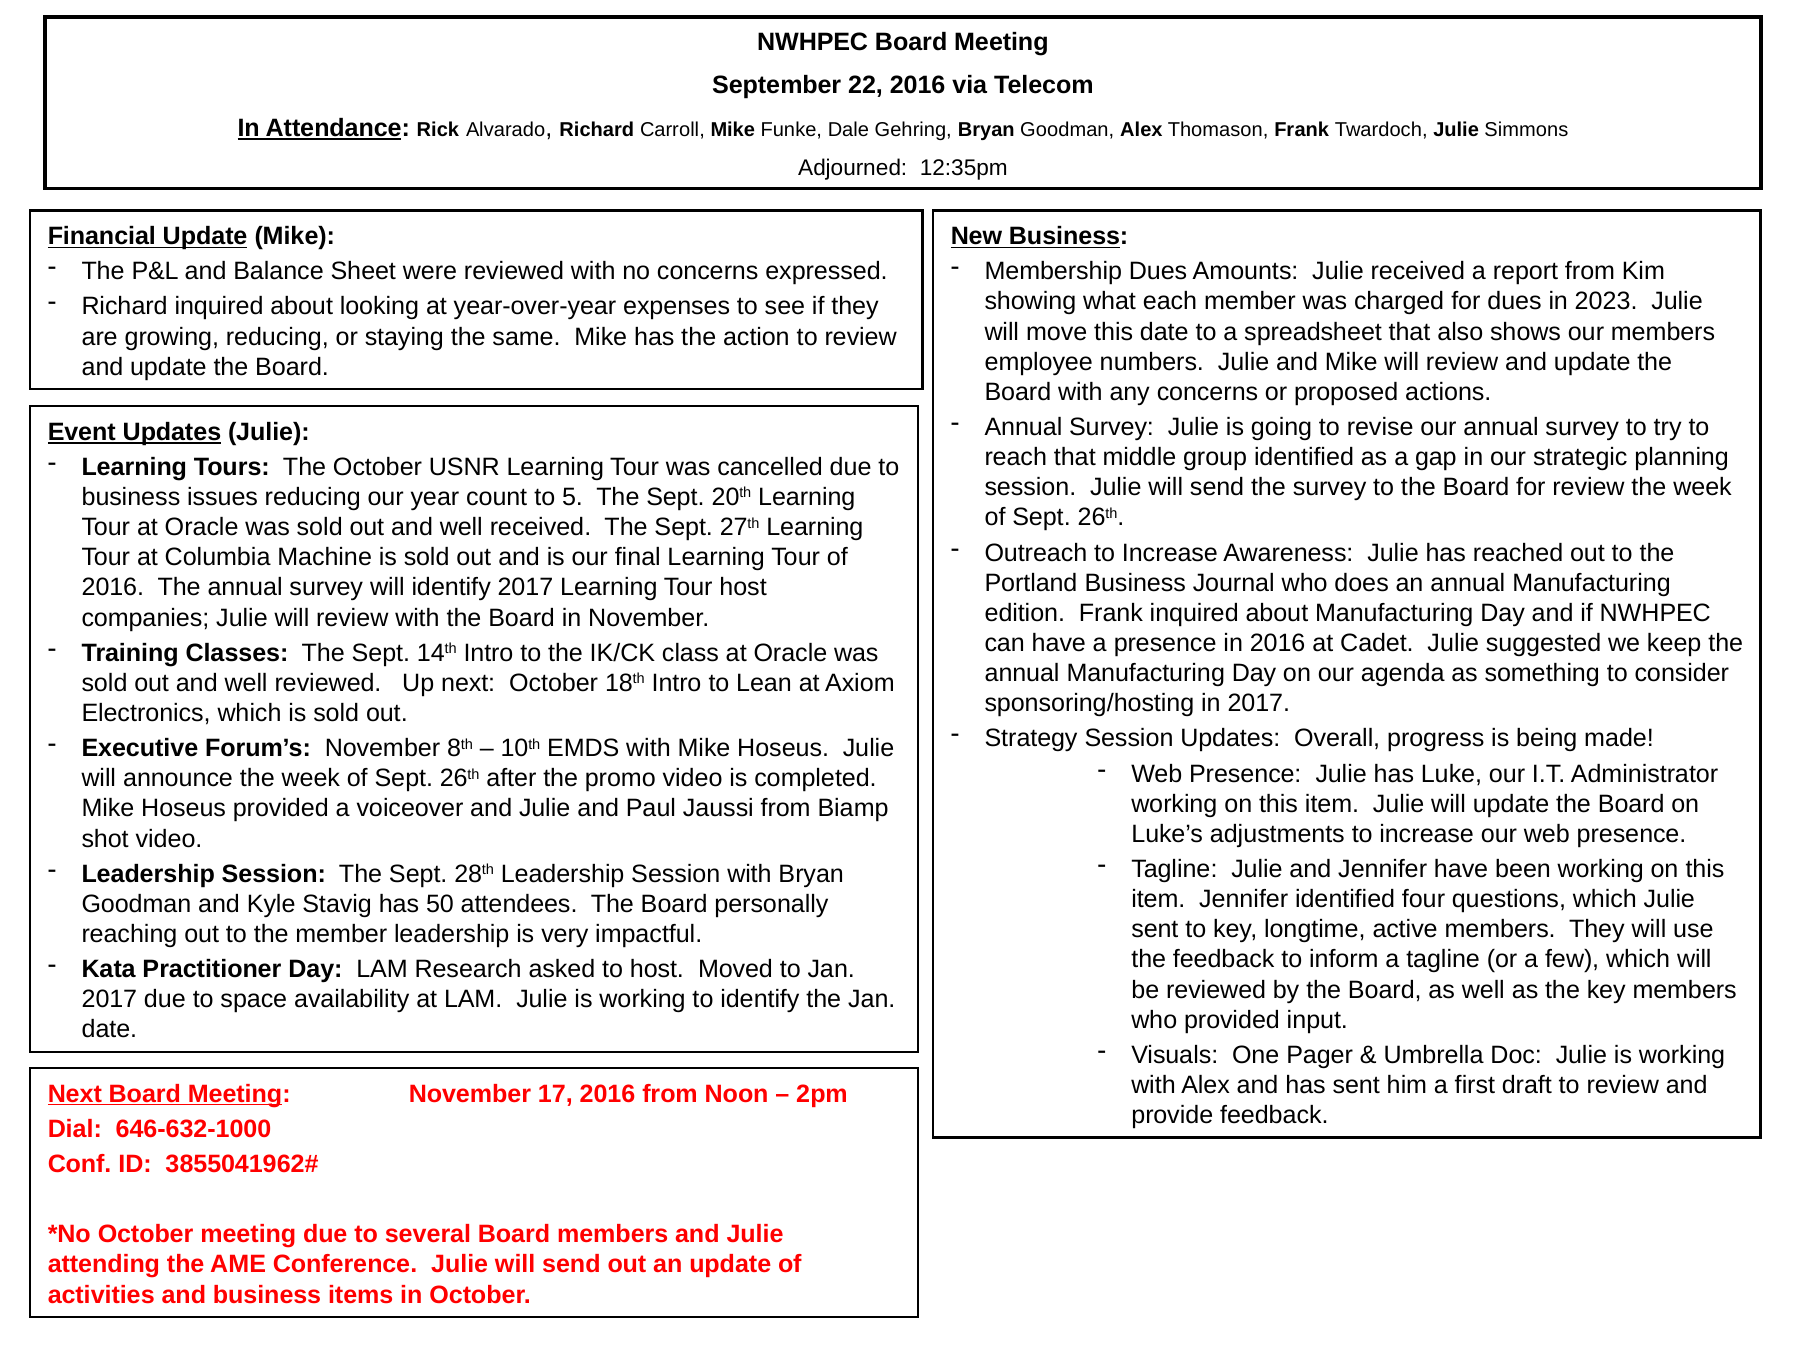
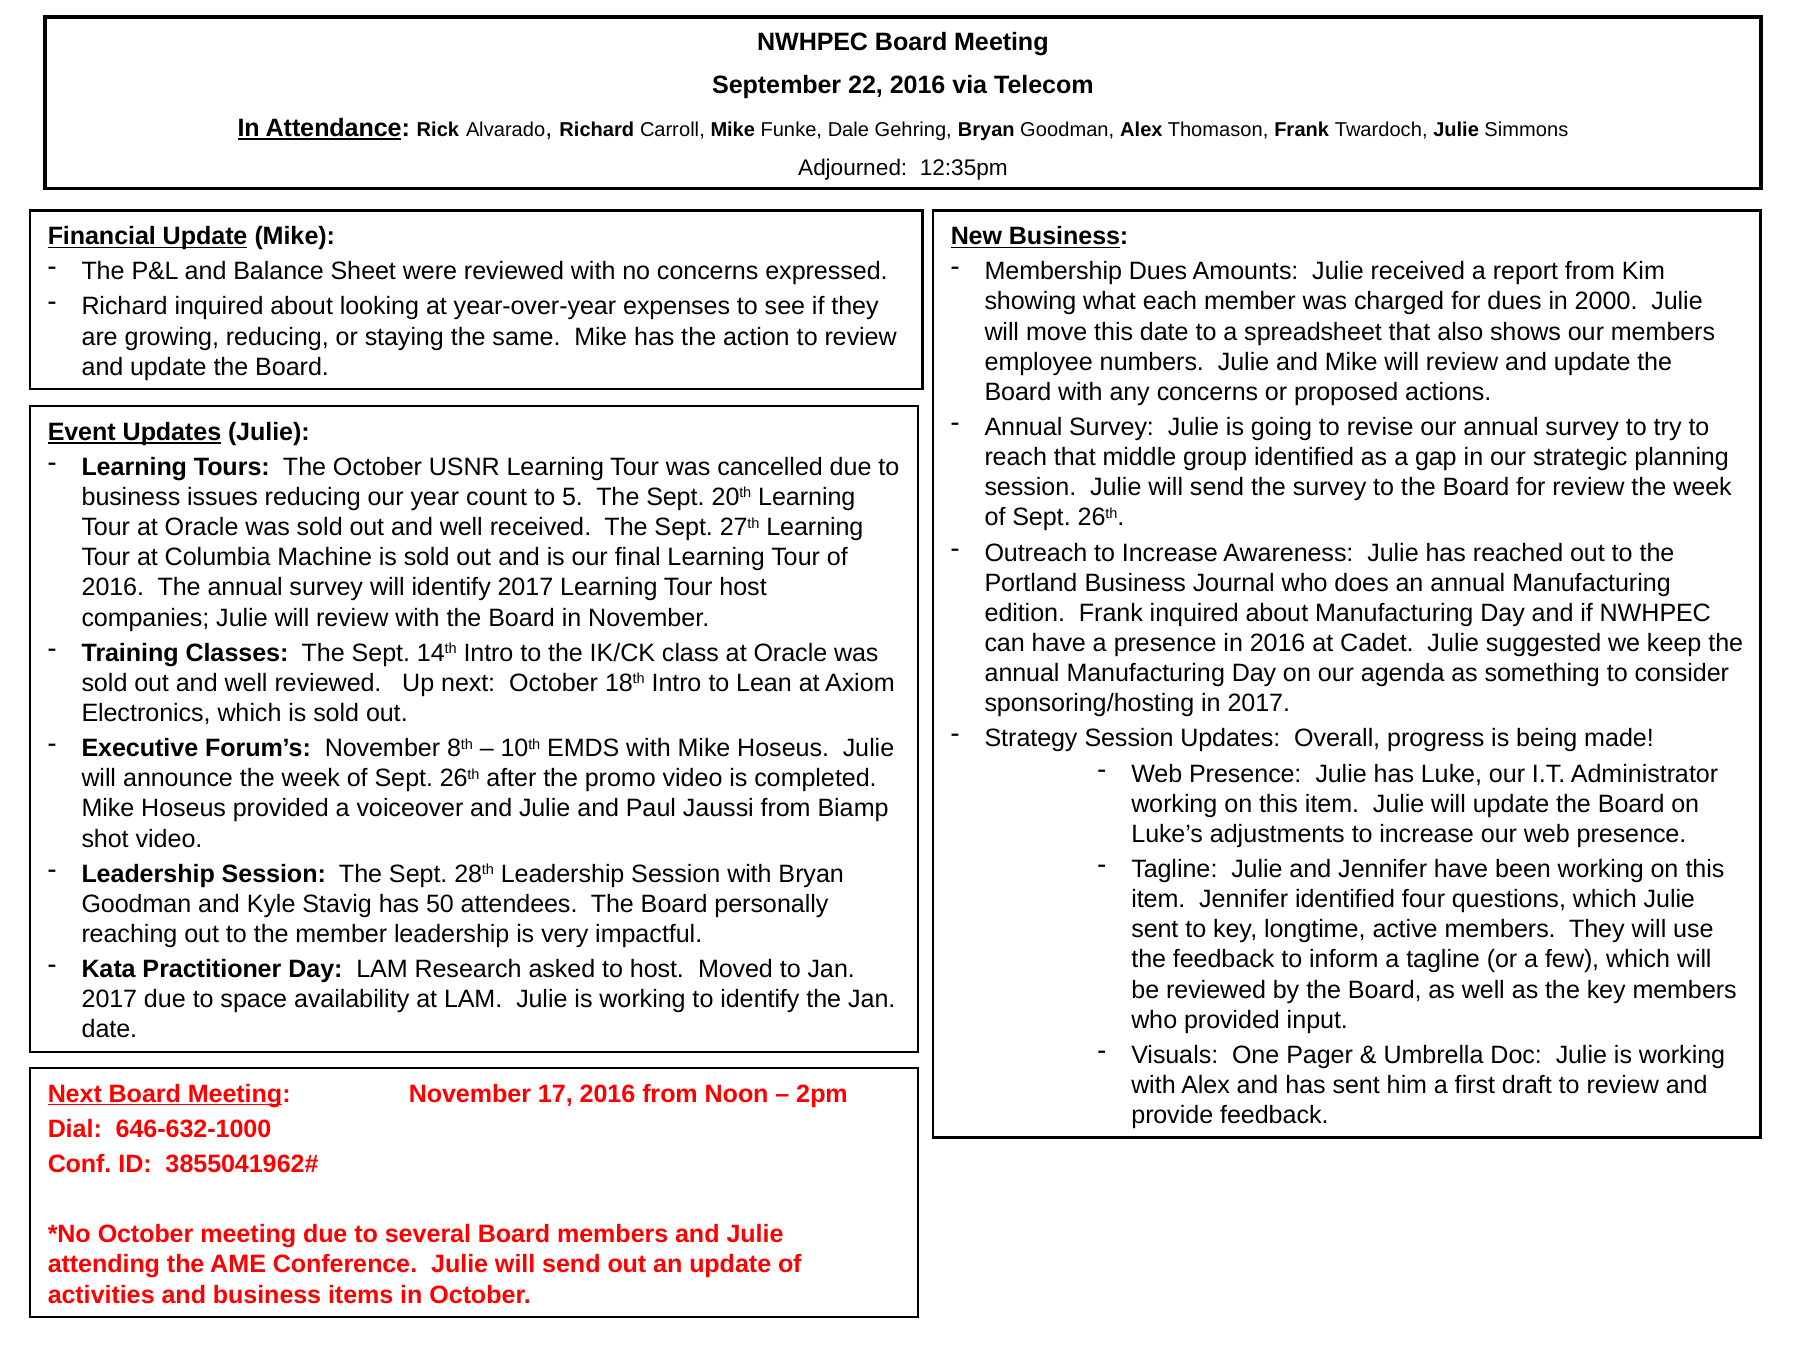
2023: 2023 -> 2000 (1606, 302)
